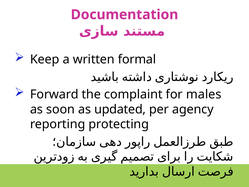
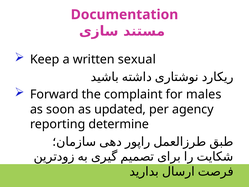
formal: formal -> sexual (137, 59)
protecting: protecting -> determine (119, 124)
